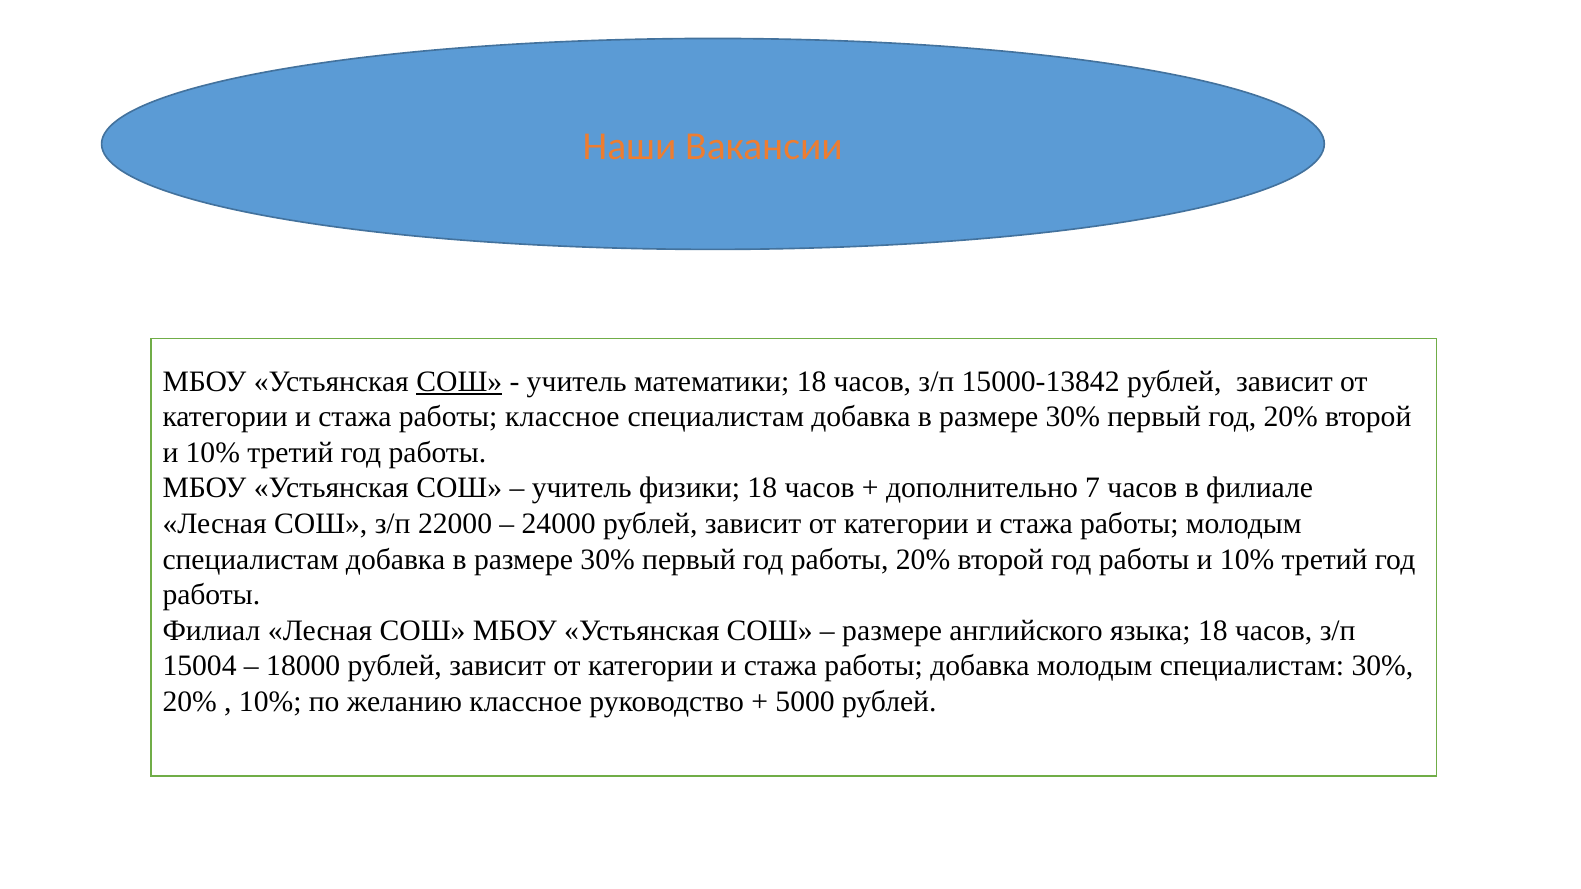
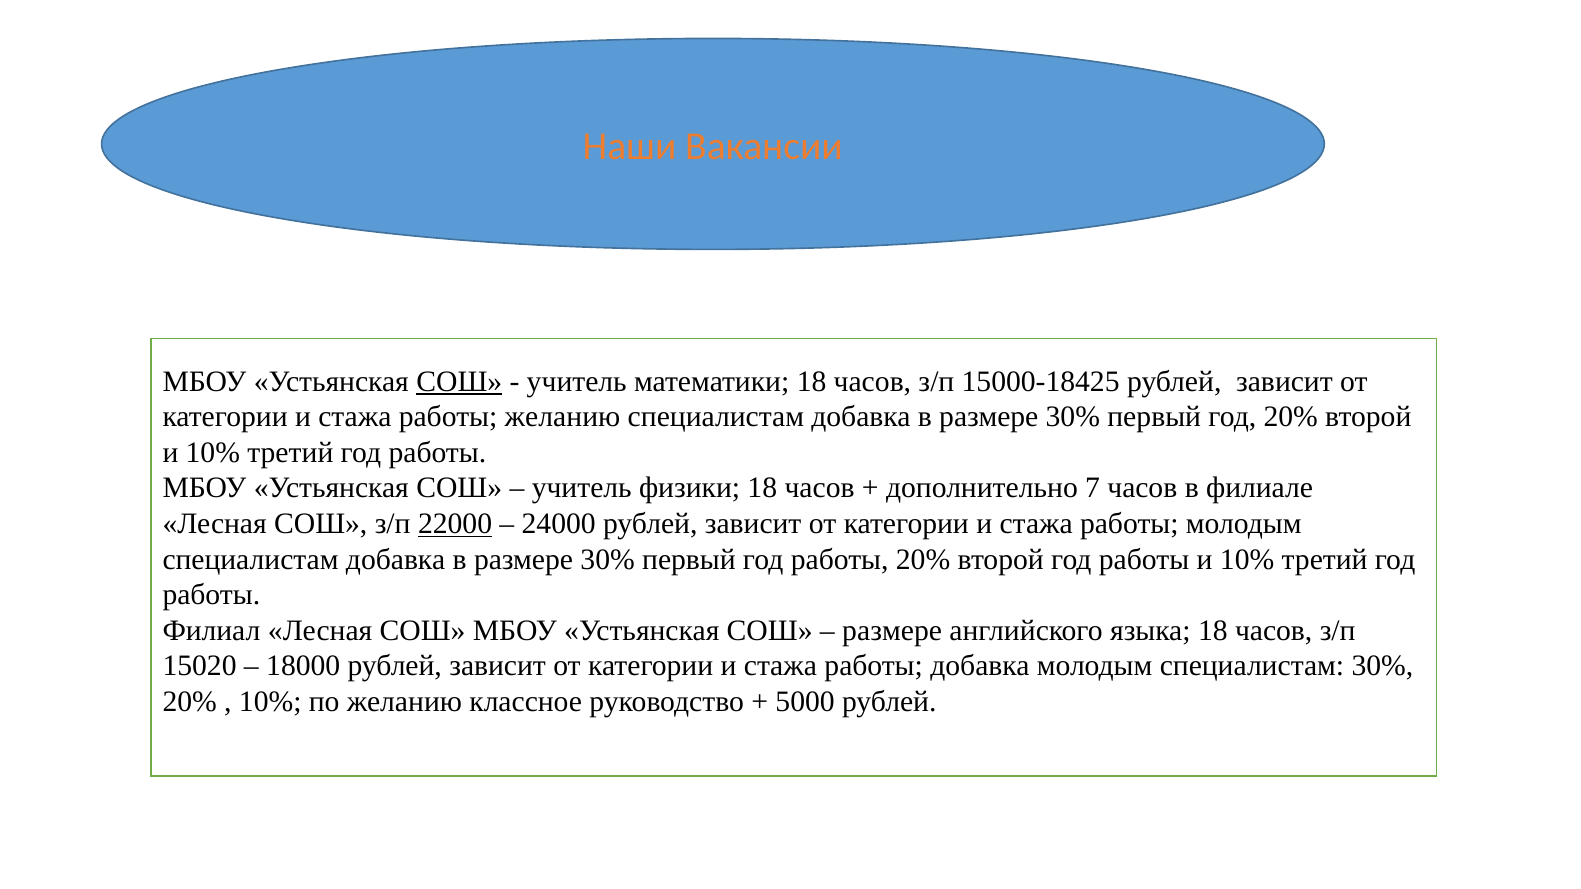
15000-13842: 15000-13842 -> 15000-18425 (1041, 382)
работы классное: классное -> желанию (563, 417)
22000 underline: none -> present (455, 524)
15004: 15004 -> 15020 (200, 666)
